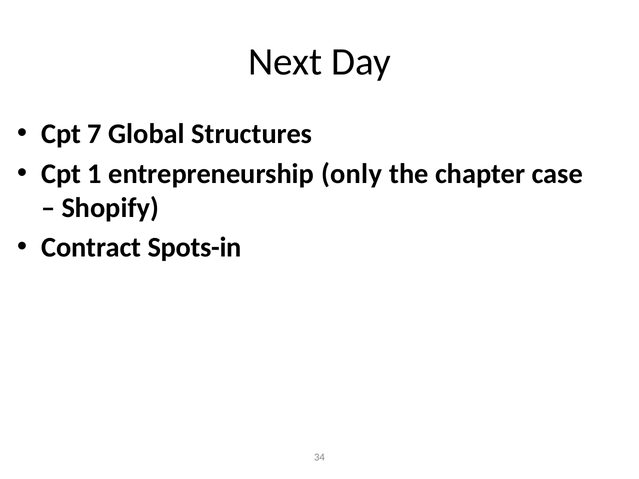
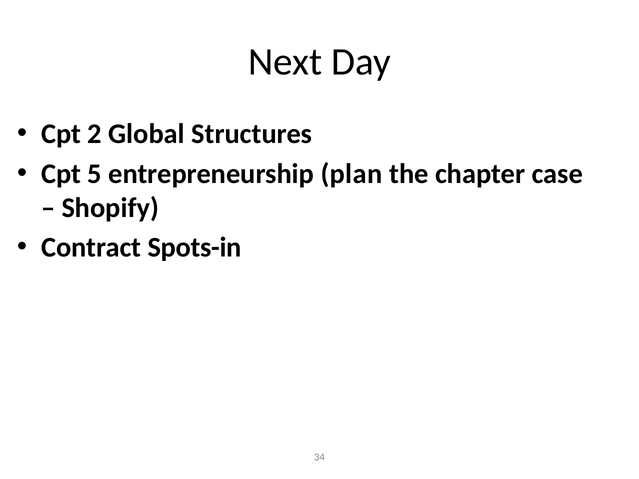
7: 7 -> 2 (95, 134)
1: 1 -> 5 (95, 174)
only: only -> plan (352, 174)
